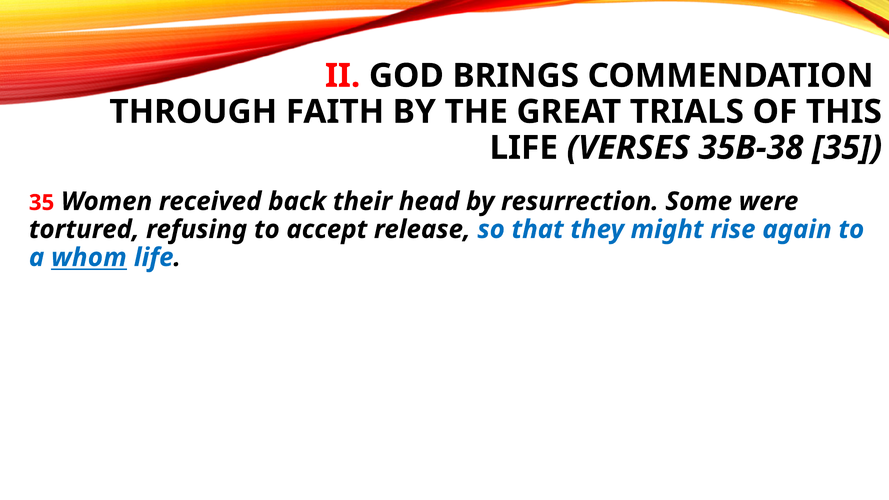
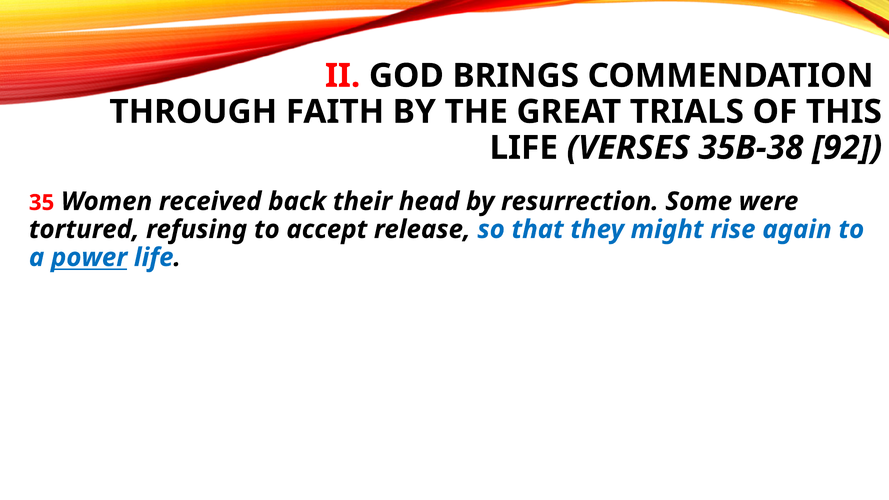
35B-38 35: 35 -> 92 (847, 148)
whom: whom -> power (89, 257)
